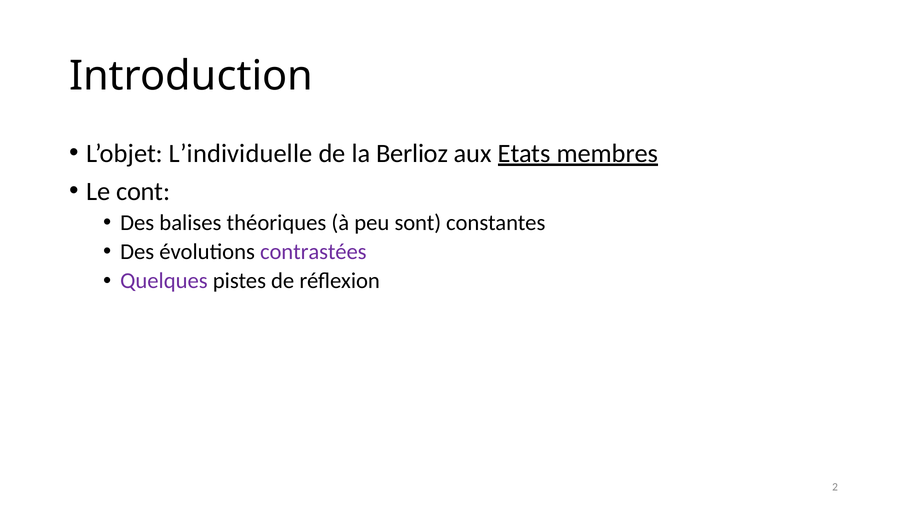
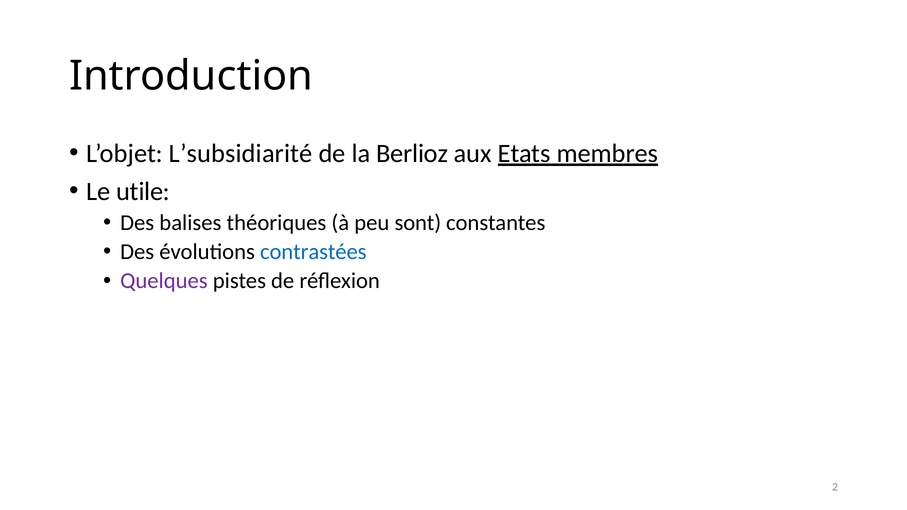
L’individuelle: L’individuelle -> L’subsidiarité (241, 153)
cont: cont -> utile (143, 191)
contrastées colour: purple -> blue (313, 252)
